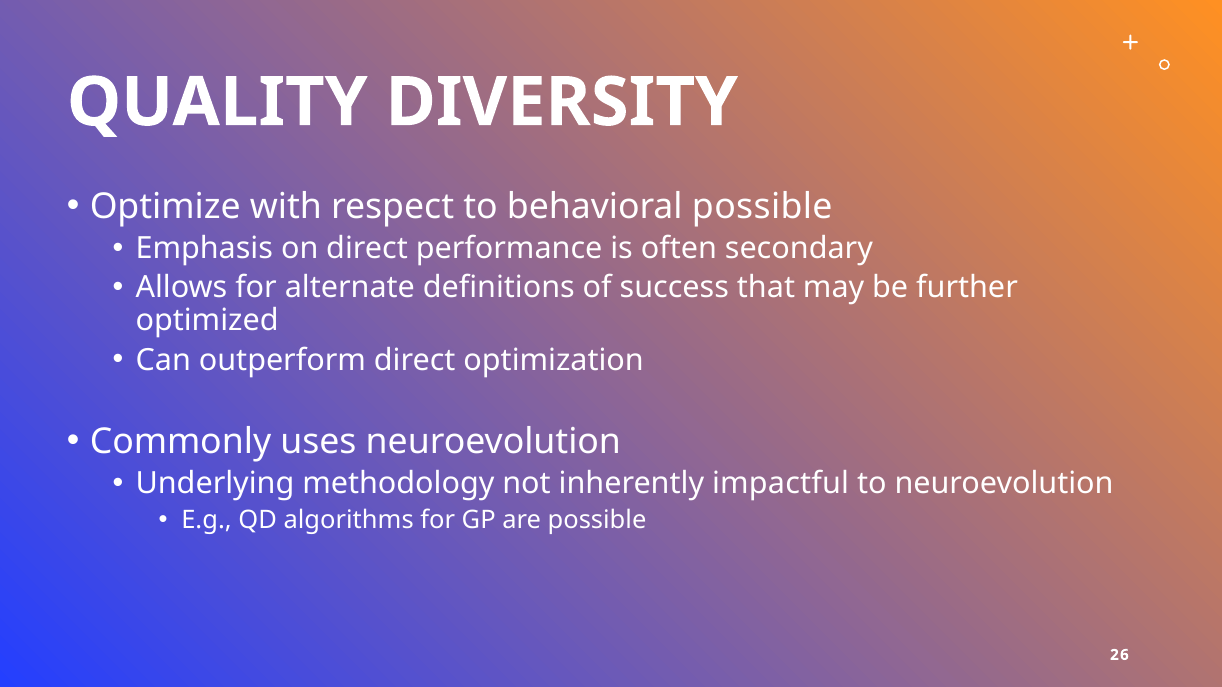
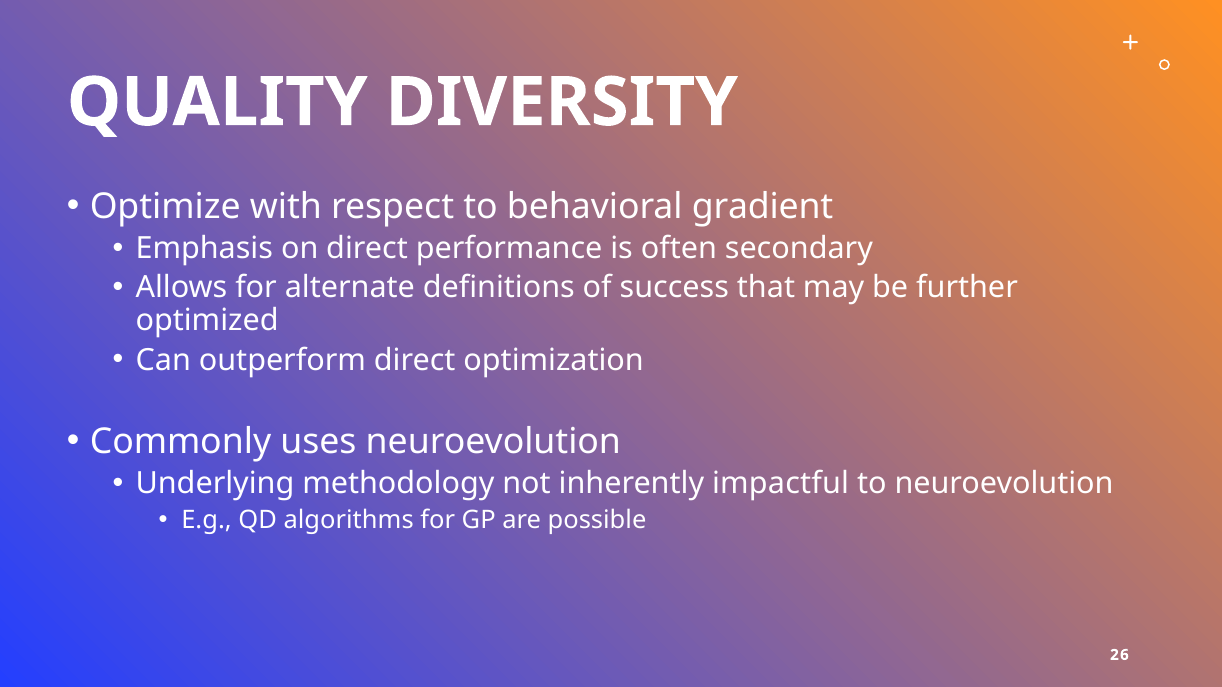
behavioral possible: possible -> gradient (763, 207)
